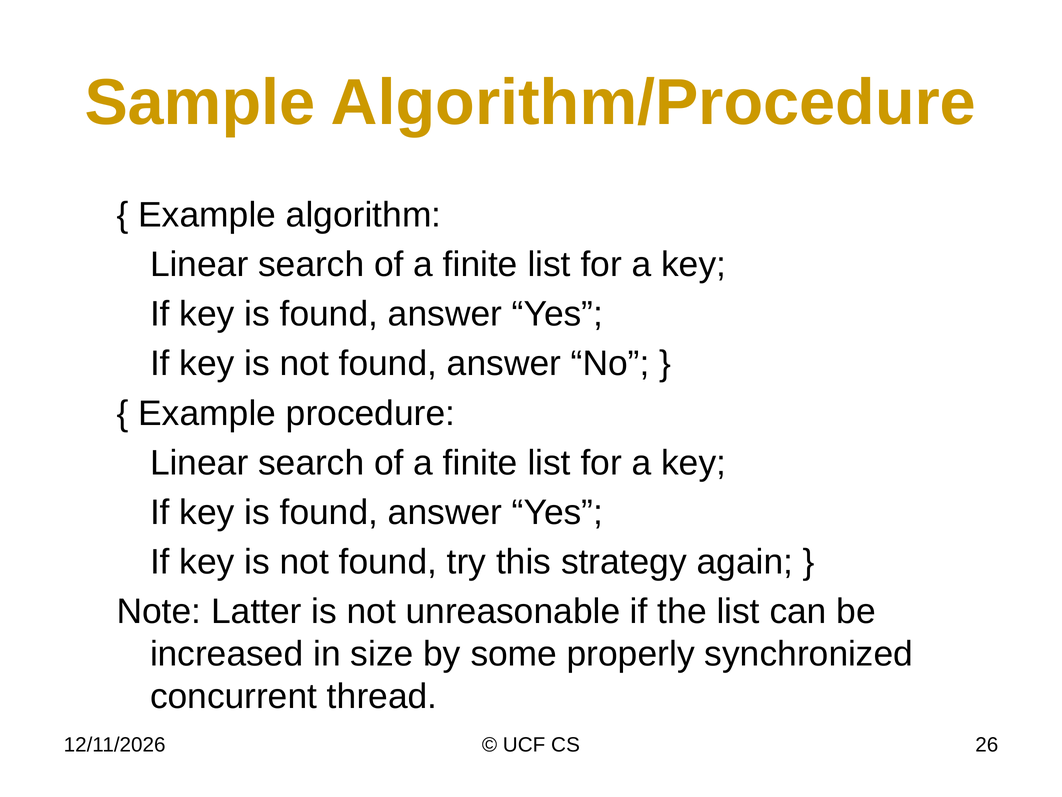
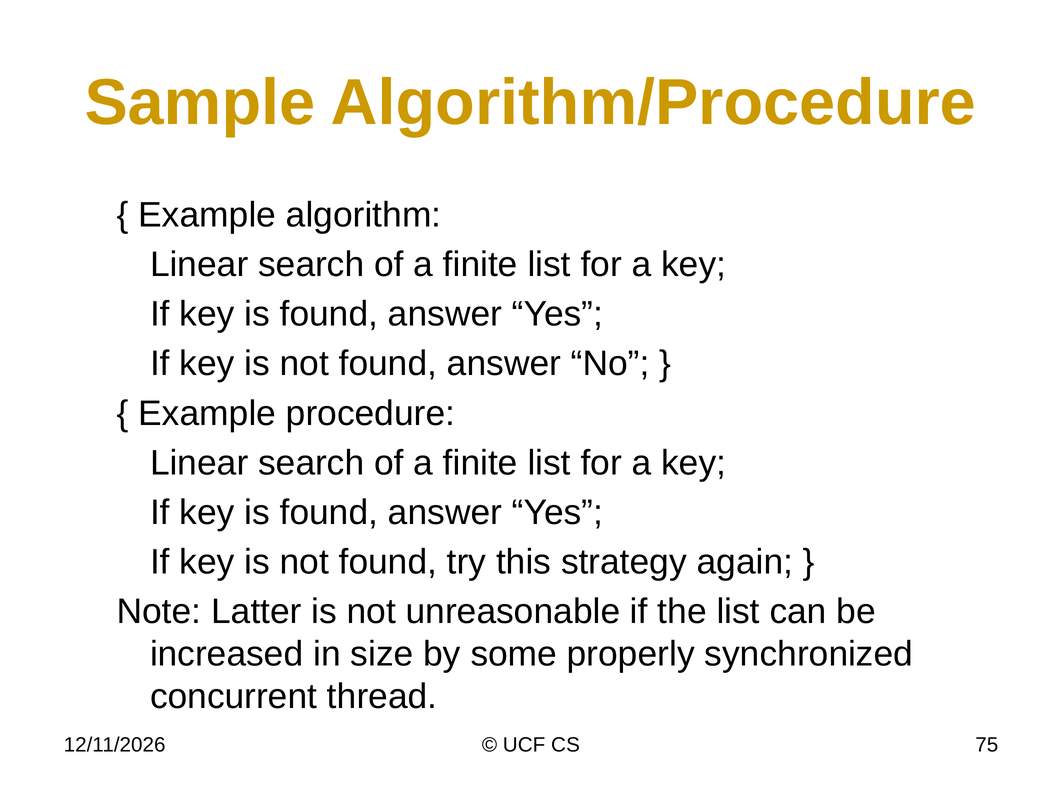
26: 26 -> 75 (987, 744)
